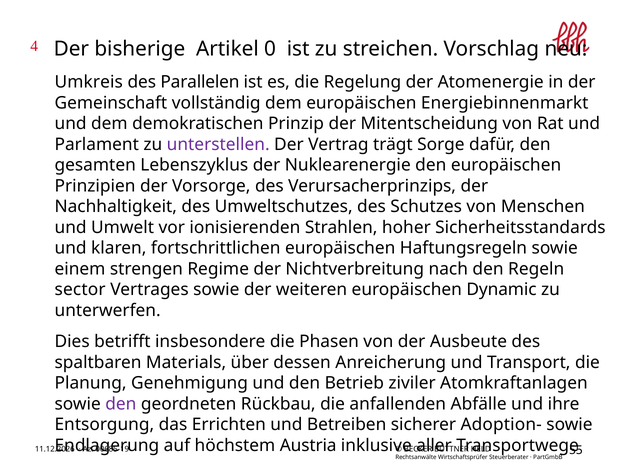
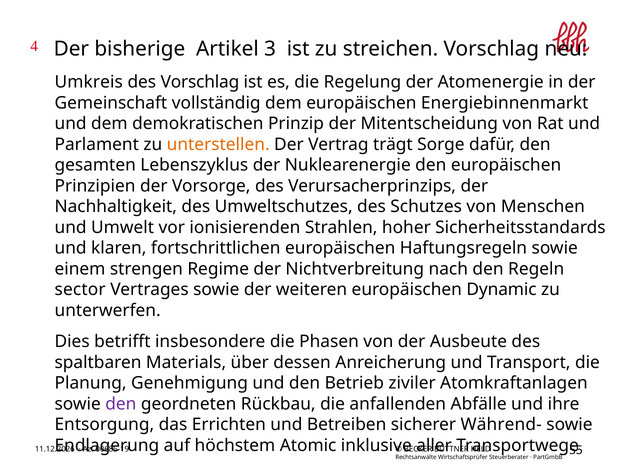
0: 0 -> 3 (270, 49)
des Parallelen: Parallelen -> Vorschlag (200, 82)
unterstellen colour: purple -> orange (218, 144)
Adoption-: Adoption- -> Während- (501, 424)
Austria: Austria -> Atomic (308, 445)
